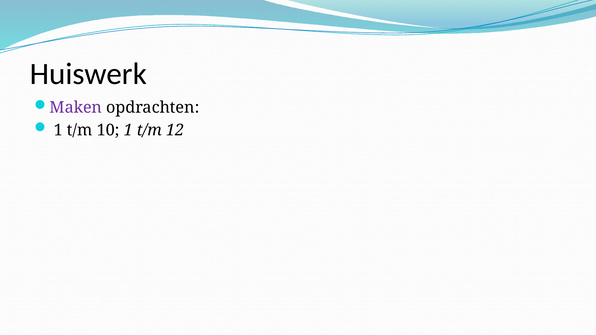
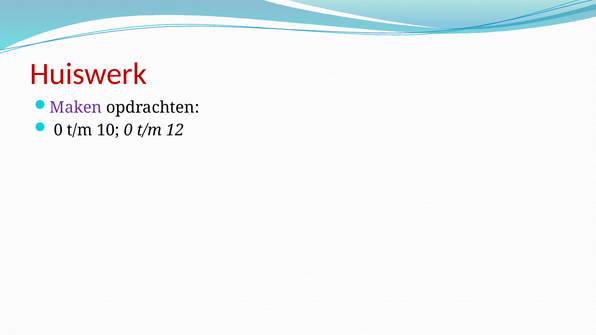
Huiswerk colour: black -> red (88, 74)
1: 1 -> 0 (58, 130)
10 1: 1 -> 0 (128, 130)
